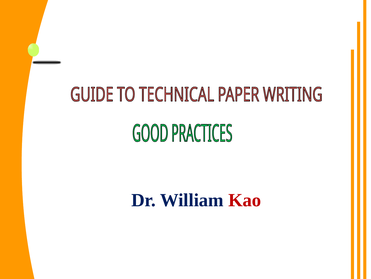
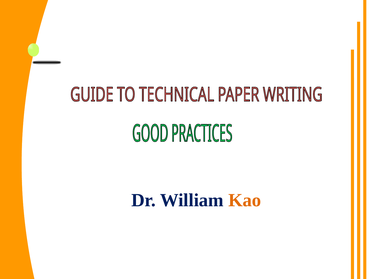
Kao colour: red -> orange (245, 200)
